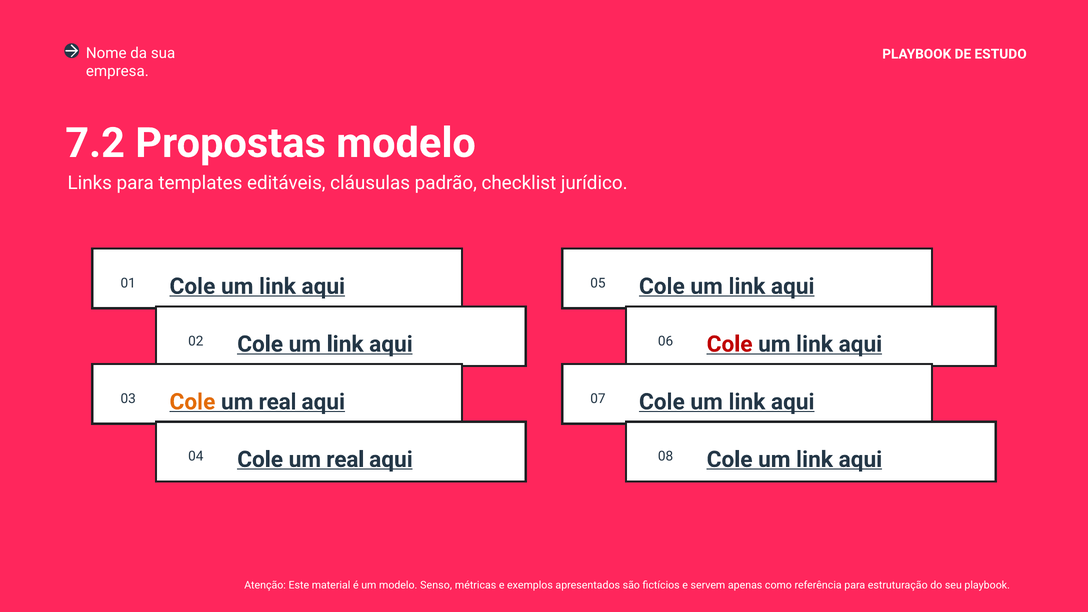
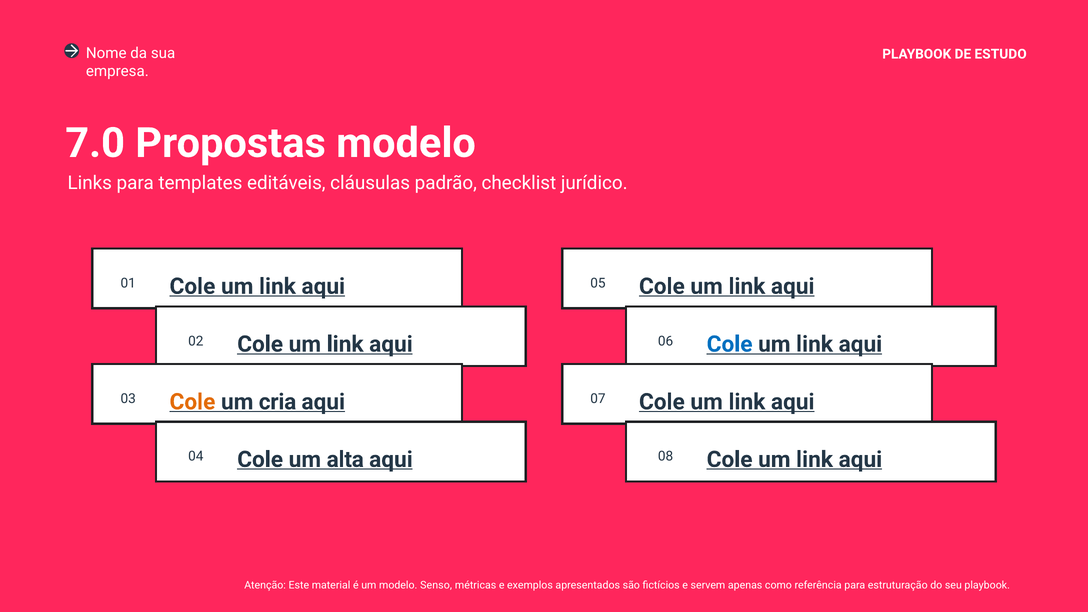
7.2: 7.2 -> 7.0 (95, 143)
Cole colour: red -> blue (730, 344)
real: real -> cria (278, 402)
real: real -> alta (345, 460)
